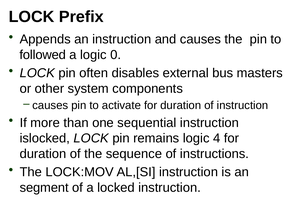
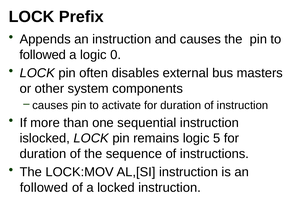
4: 4 -> 5 (217, 138)
segment: segment -> followed (44, 187)
